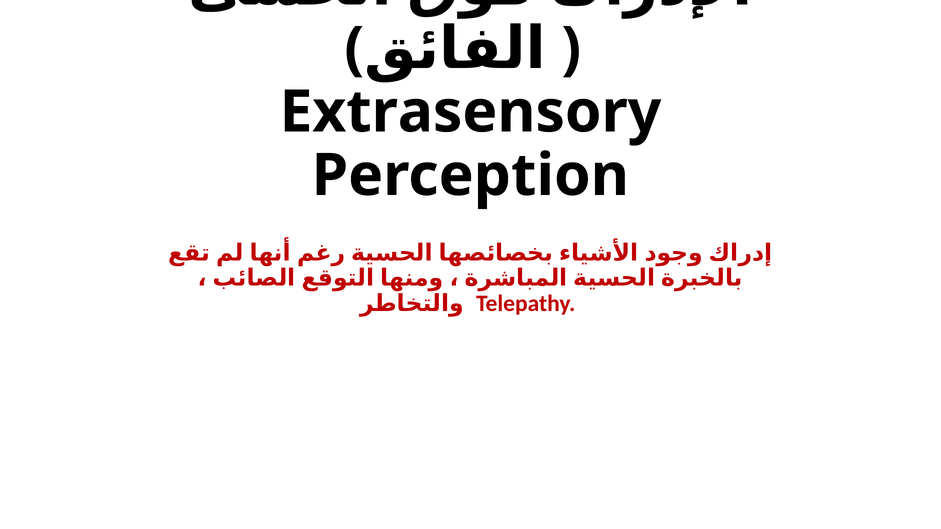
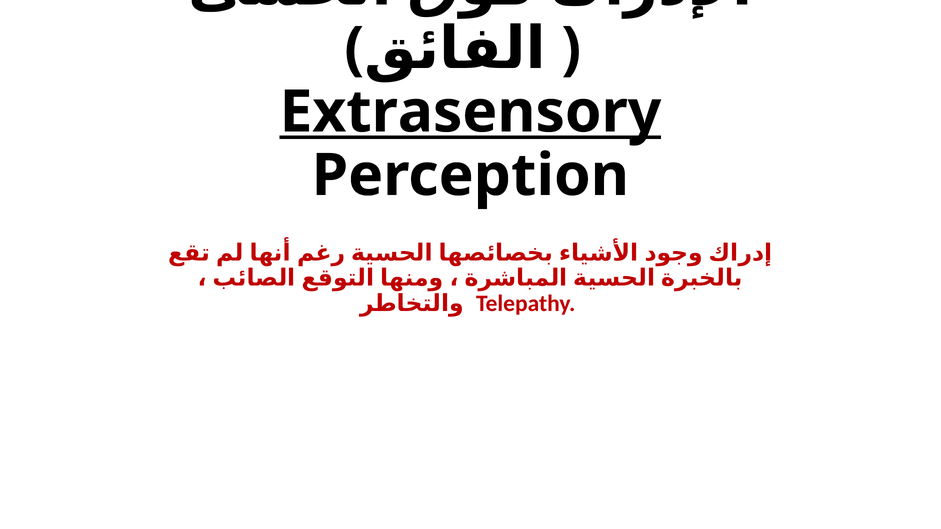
Extrasensory underline: none -> present (470, 112)
